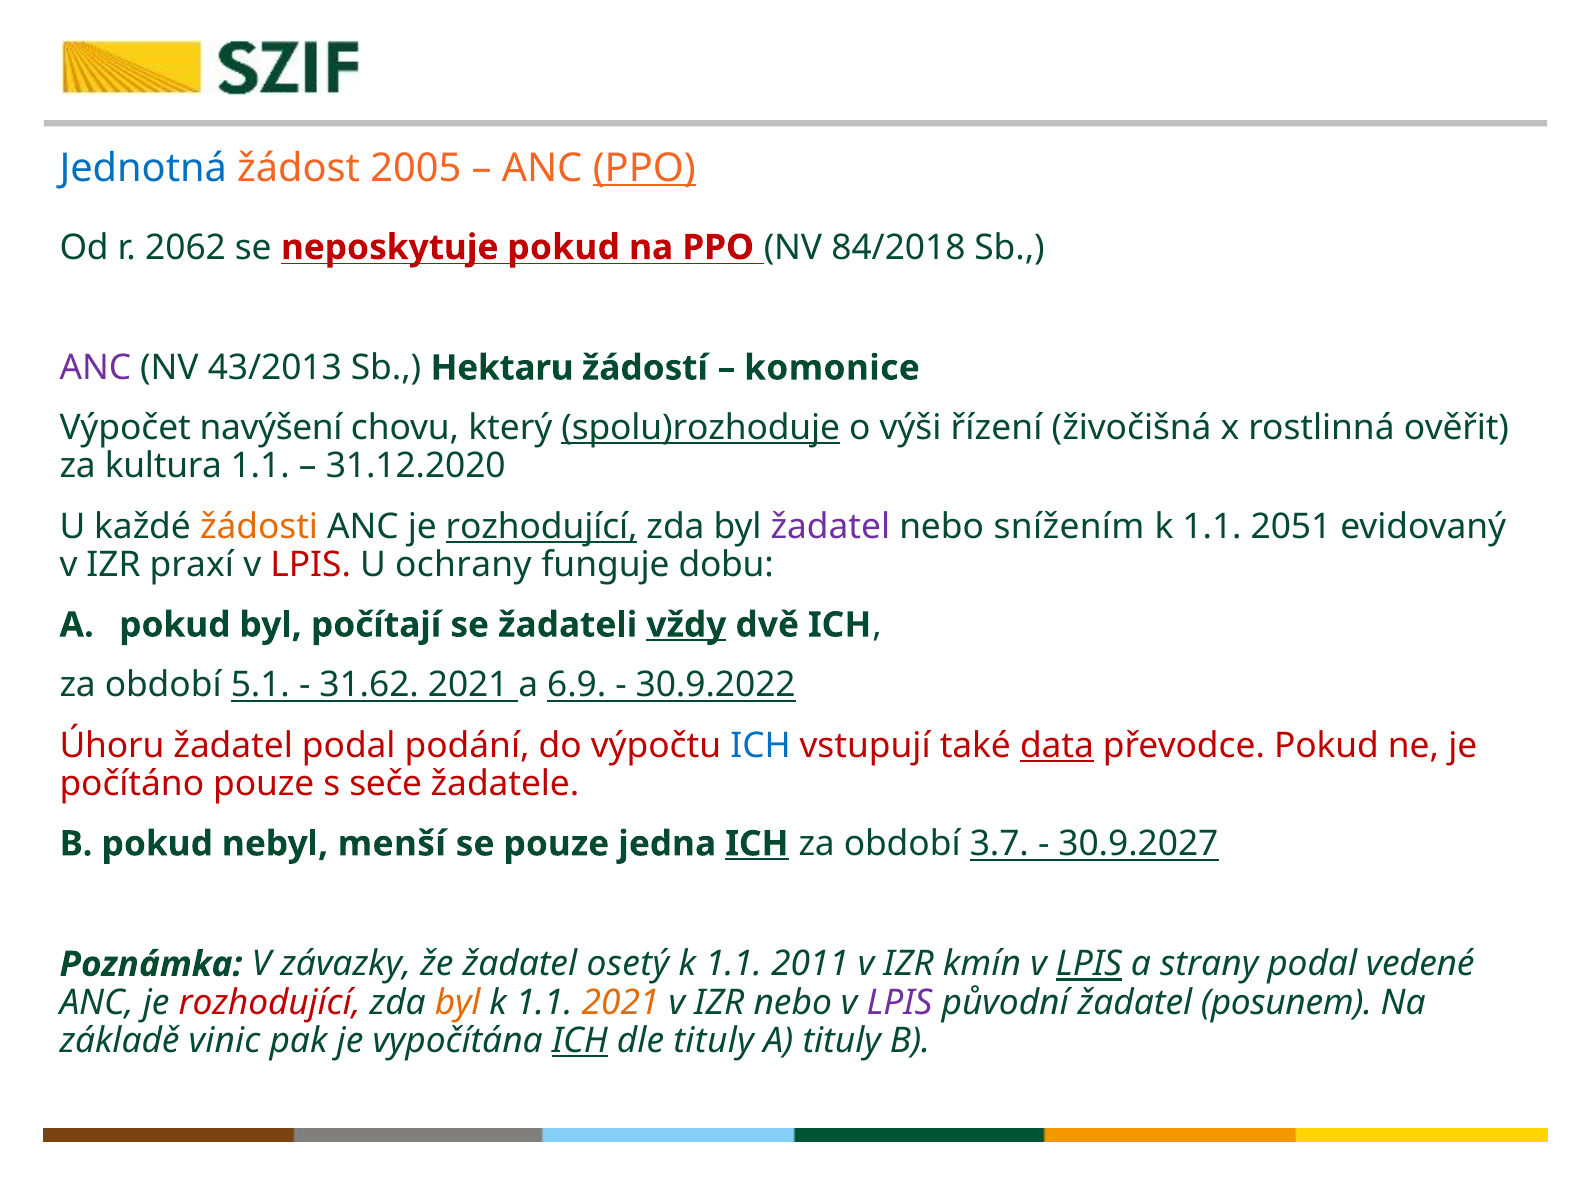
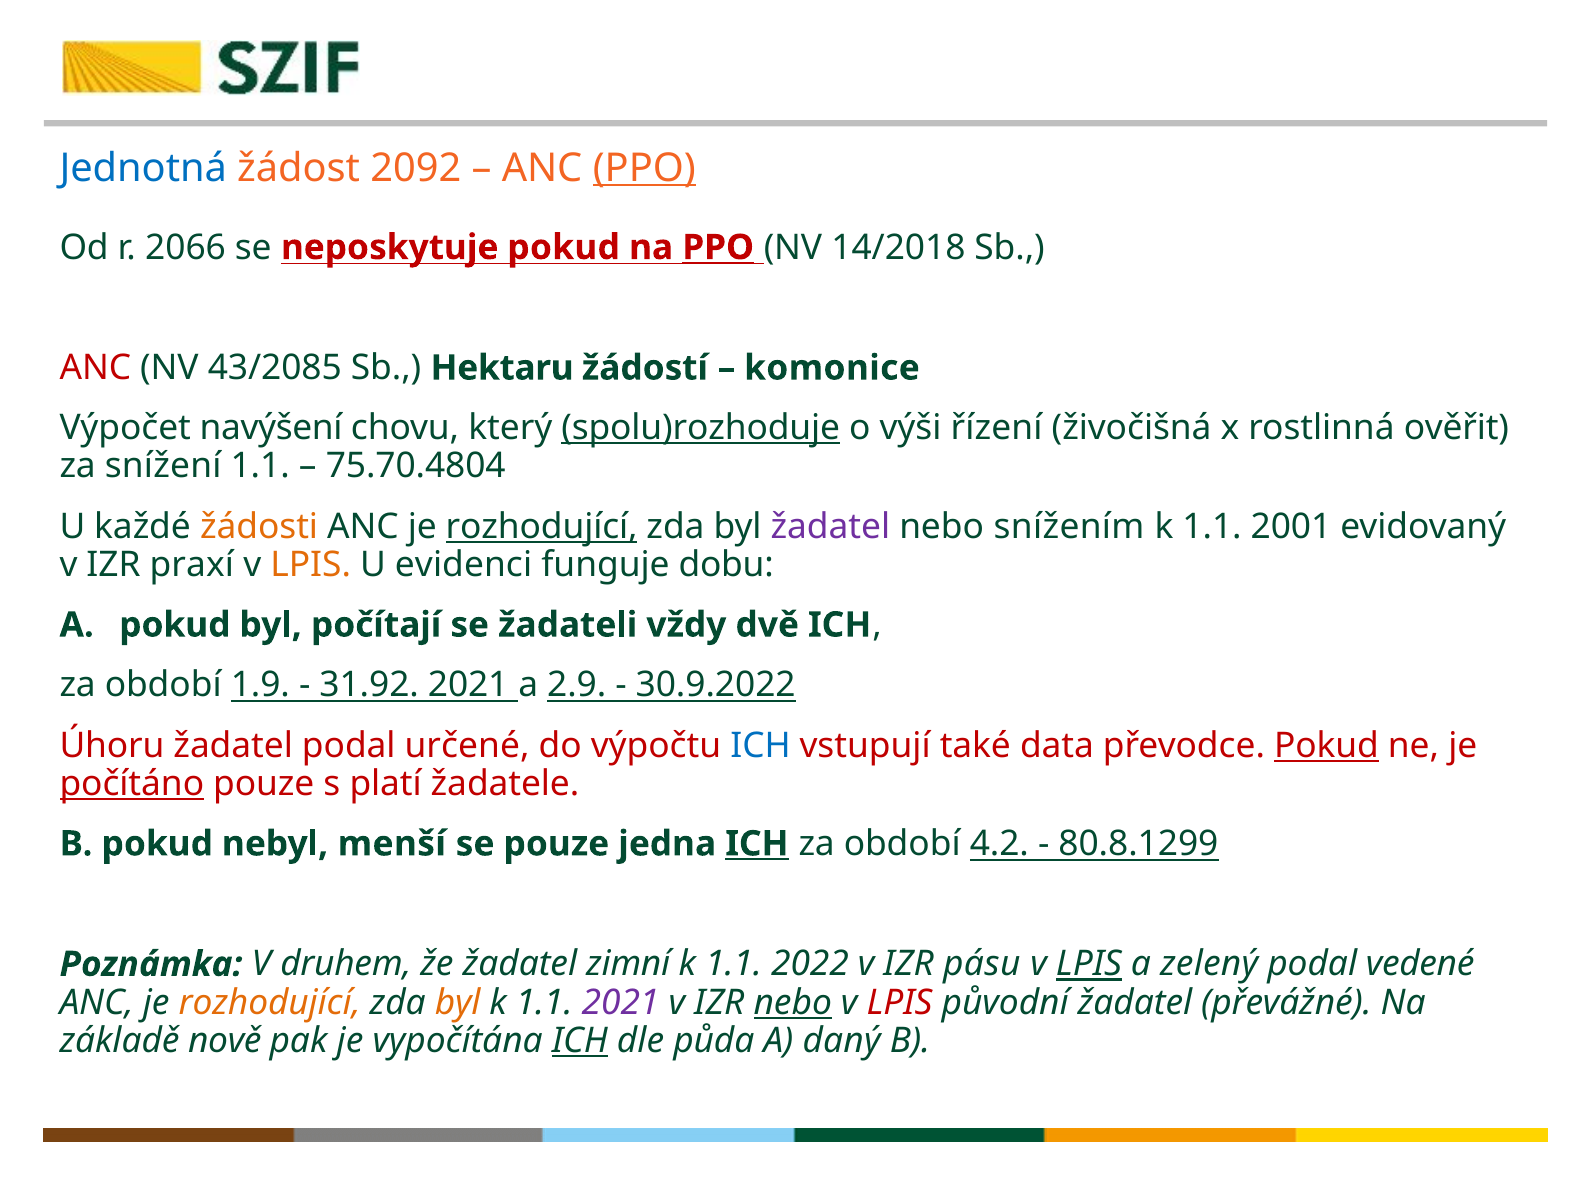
2005: 2005 -> 2092 (416, 168)
2062: 2062 -> 2066 (186, 247)
PPO underline: none -> present (718, 247)
84/2018: 84/2018 -> 14/2018 (898, 247)
ANC colour: purple -> red (95, 368)
43/2013: 43/2013 -> 43/2085 (275, 368)
kultura: kultura -> snížení (163, 466)
31.12.2020: 31.12.2020 -> 75.70.4804 (416, 466)
2051: 2051 -> 2001 (1291, 527)
LPIS colour: red -> orange (311, 565)
ochrany: ochrany -> evidenci (464, 565)
vždy underline: present -> none (686, 625)
5.1: 5.1 -> 1.9 (260, 685)
31.62: 31.62 -> 31.92 (369, 685)
6.9: 6.9 -> 2.9 (577, 685)
podání: podání -> určené (467, 746)
data underline: present -> none (1057, 746)
Pokud underline: none -> present (1326, 746)
počítáno underline: none -> present (132, 784)
seče: seče -> platí (386, 784)
3.7: 3.7 -> 4.2 (999, 844)
30.9.2027: 30.9.2027 -> 80.8.1299 (1138, 844)
závazky: závazky -> druhem (346, 964)
osetý: osetý -> zimní (628, 964)
2011: 2011 -> 2022 (810, 964)
kmín: kmín -> pásu (982, 964)
strany: strany -> zelený (1209, 964)
rozhodující colour: red -> orange (270, 1003)
2021 colour: orange -> purple (621, 1003)
nebo underline: none -> present (793, 1003)
LPIS colour: purple -> red (900, 1003)
posunem: posunem -> převážné (1286, 1003)
vinic: vinic -> nově (225, 1041)
dle tituly: tituly -> půda (714, 1041)
A tituly: tituly -> daný (842, 1041)
